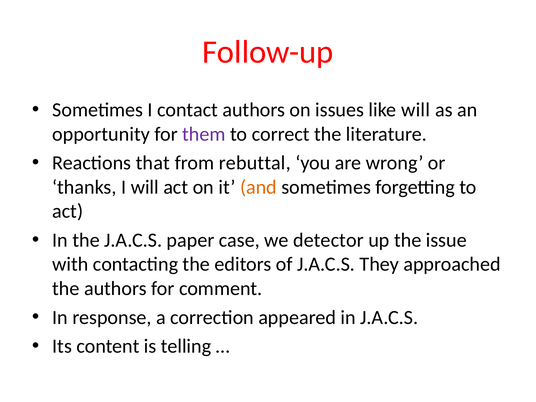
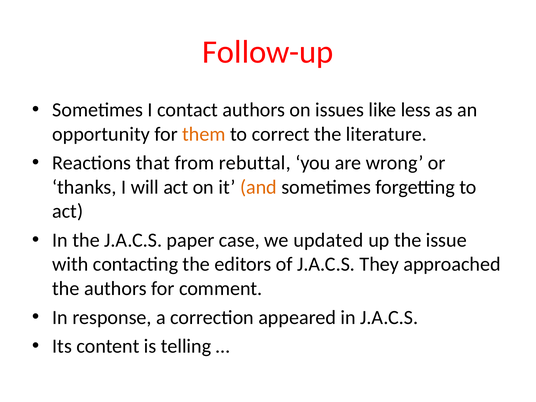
like will: will -> less (416, 110)
them colour: purple -> orange (204, 134)
detector: detector -> updated (328, 240)
